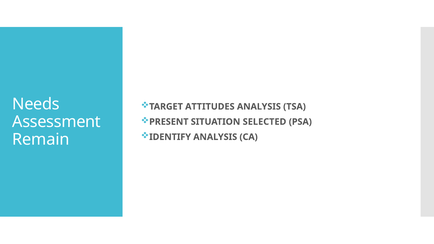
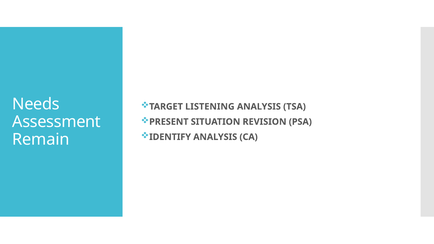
ATTITUDES: ATTITUDES -> LISTENING (210, 107)
SELECTED: SELECTED -> REVISION (265, 122)
